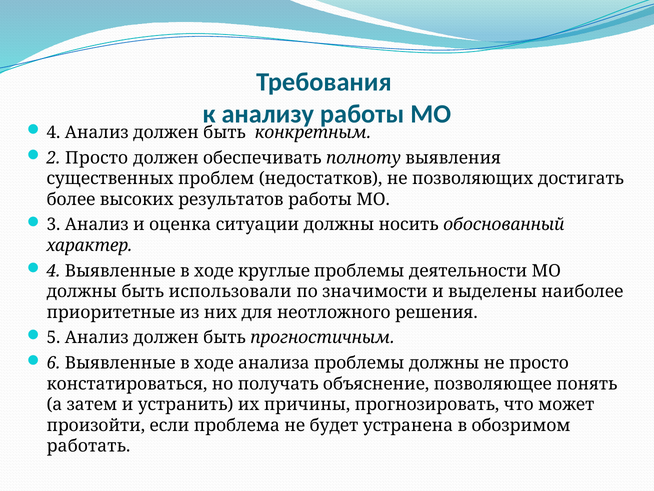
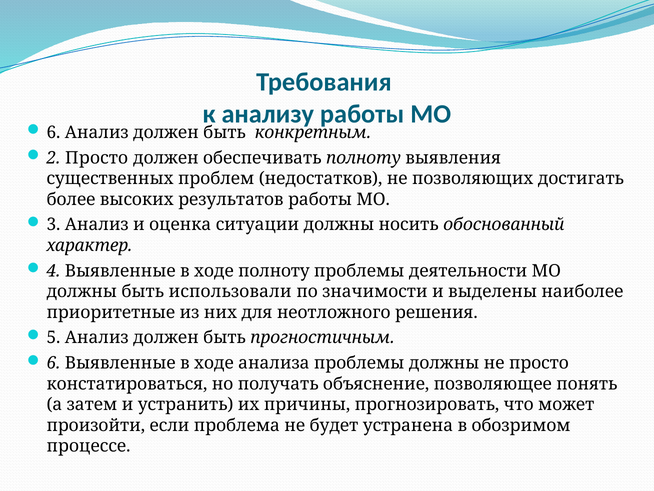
4: 4 -> 6 (53, 132)
ходе круглые: круглые -> полноту (274, 271)
работать: работать -> процессе (89, 446)
